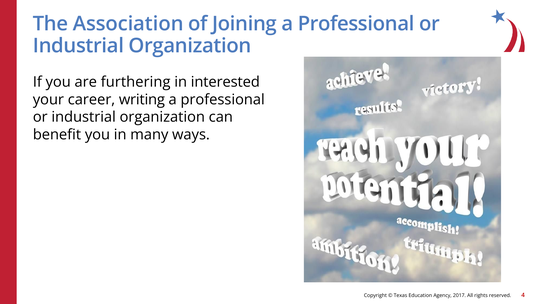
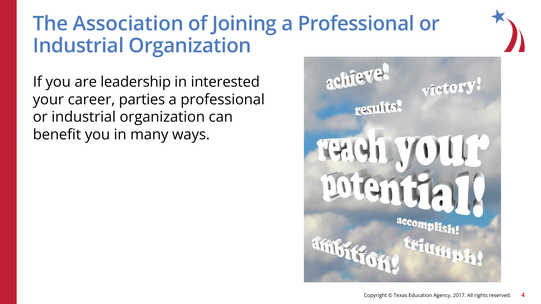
furthering: furthering -> leadership (136, 82)
writing: writing -> parties (142, 100)
